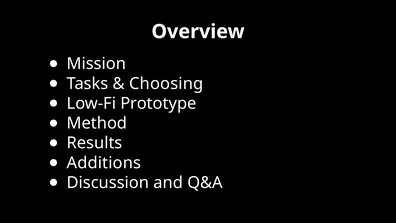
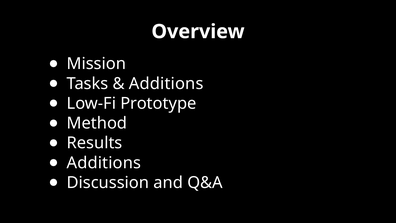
Choosing: Choosing -> Additions (166, 83)
